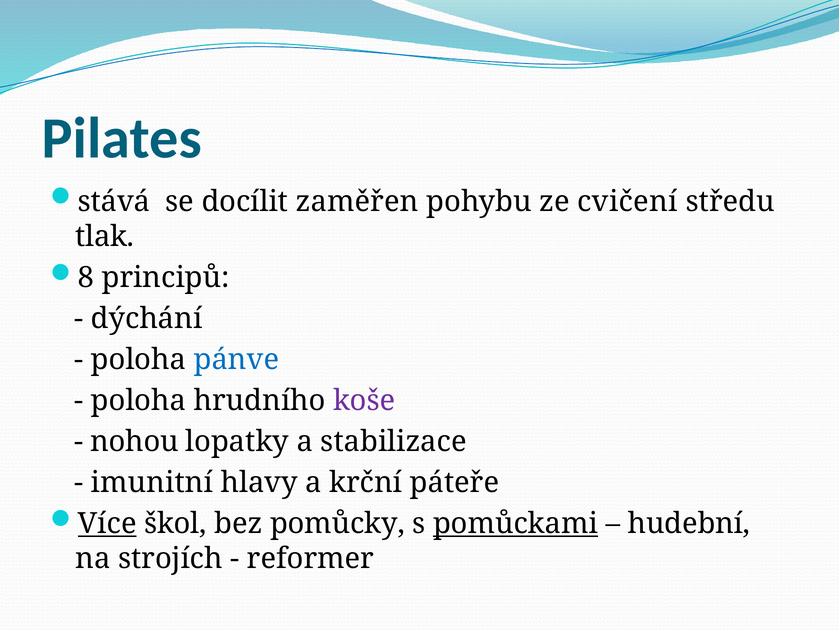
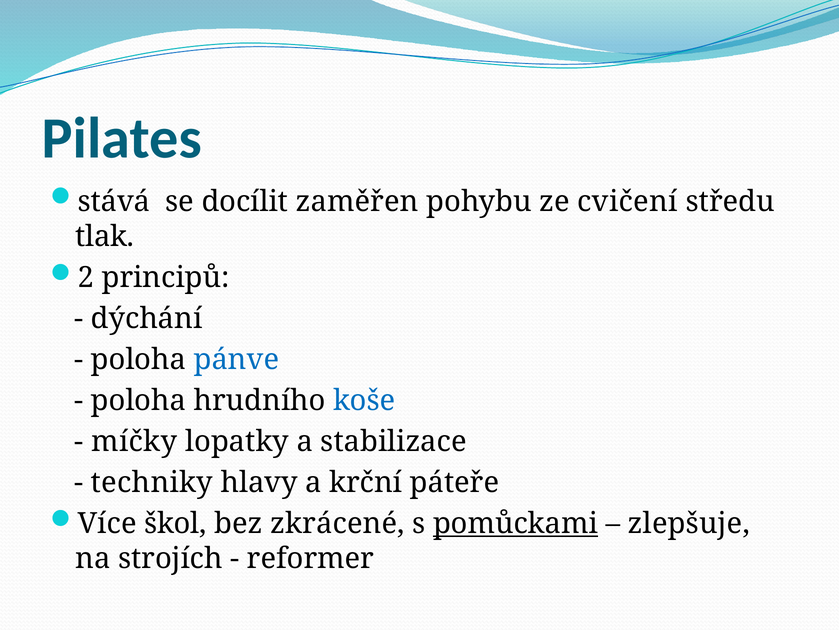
8: 8 -> 2 (86, 277)
koše colour: purple -> blue (364, 400)
nohou: nohou -> míčky (134, 441)
imunitní: imunitní -> techniky (152, 482)
Více underline: present -> none (107, 523)
pomůcky: pomůcky -> zkrácené (337, 523)
hudební: hudební -> zlepšuje (689, 523)
